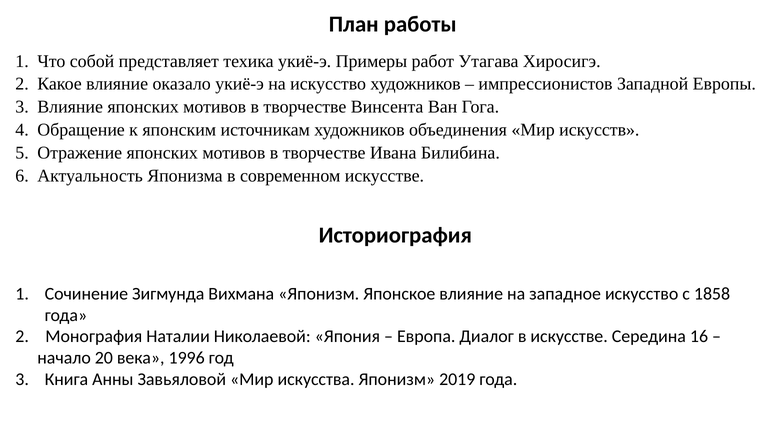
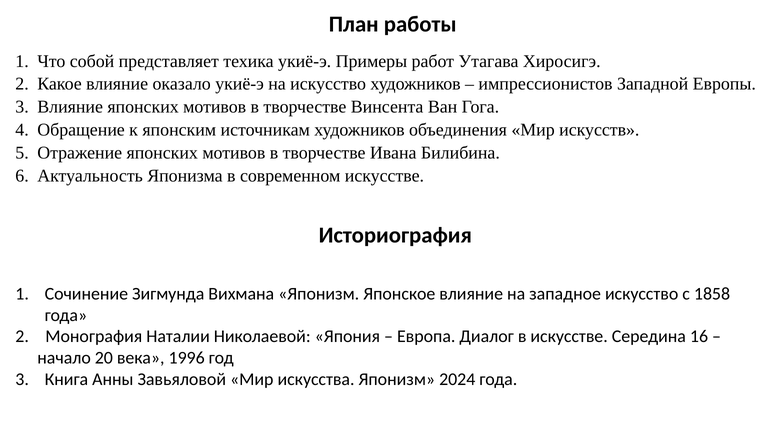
2019: 2019 -> 2024 (457, 380)
